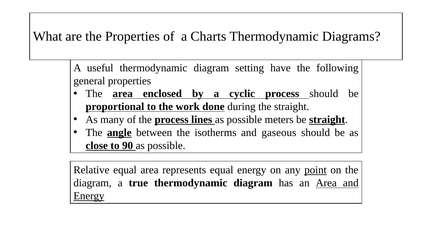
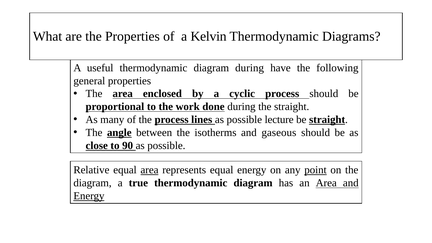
Charts: Charts -> Kelvin (209, 36)
diagram setting: setting -> during (250, 68)
meters: meters -> lecture (279, 120)
area underline: none -> present (150, 170)
